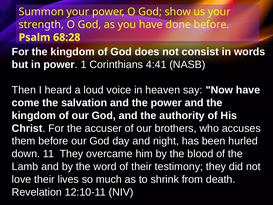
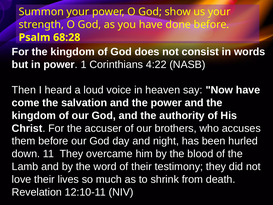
4:41: 4:41 -> 4:22 (156, 64)
